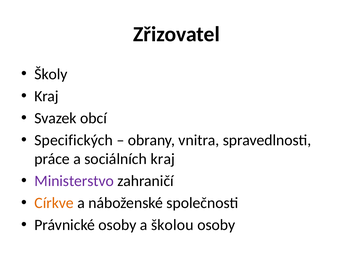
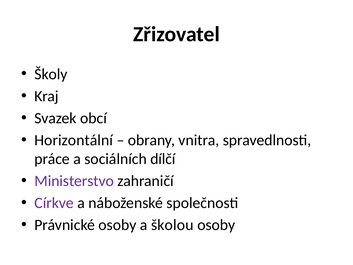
Specifických: Specifických -> Horizontální (74, 140)
sociálních kraj: kraj -> dílčí (163, 159)
Církve colour: orange -> purple (54, 203)
